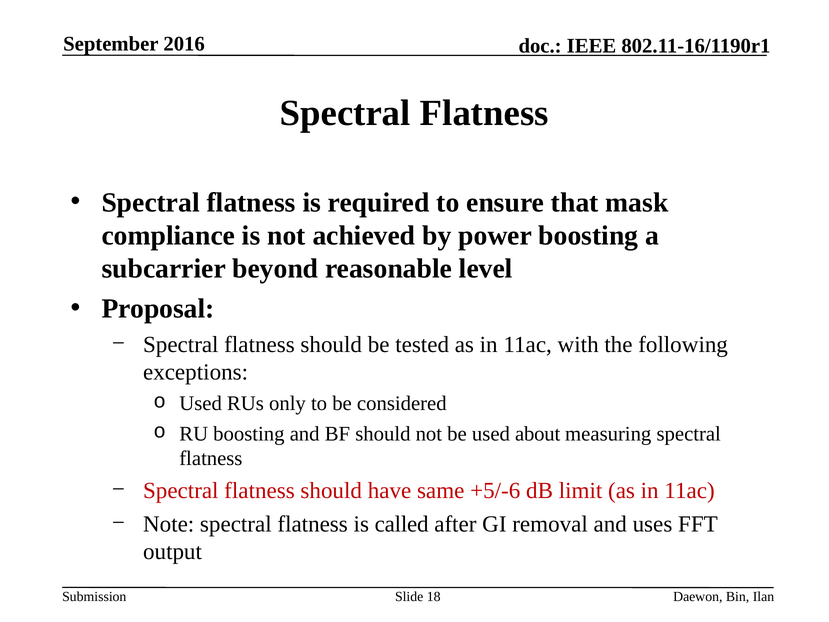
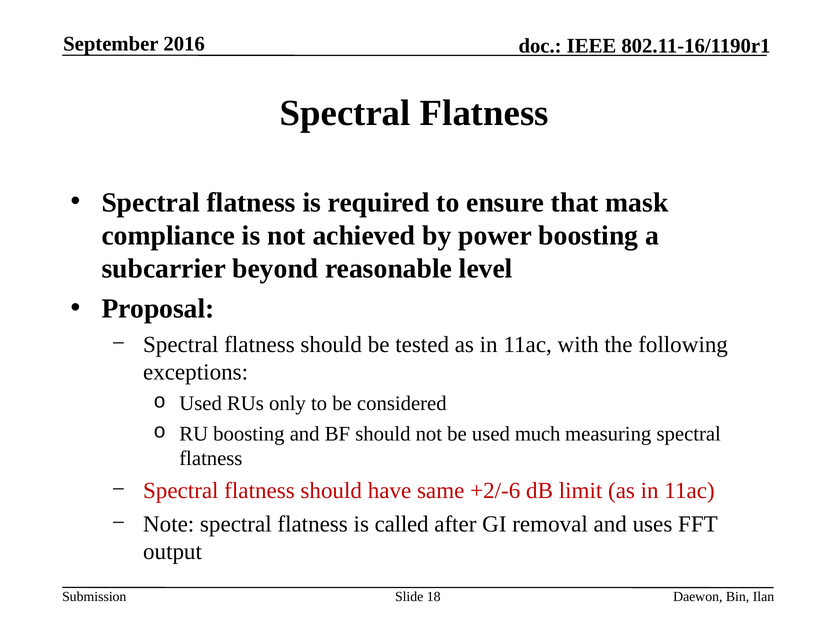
about: about -> much (538, 434)
+5/-6: +5/-6 -> +2/-6 (495, 491)
